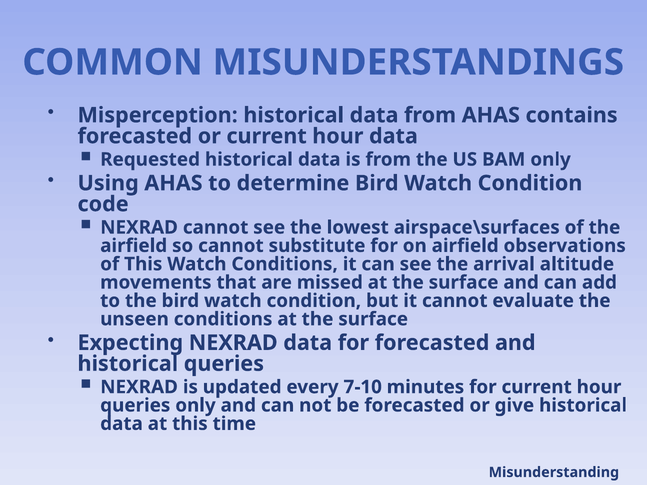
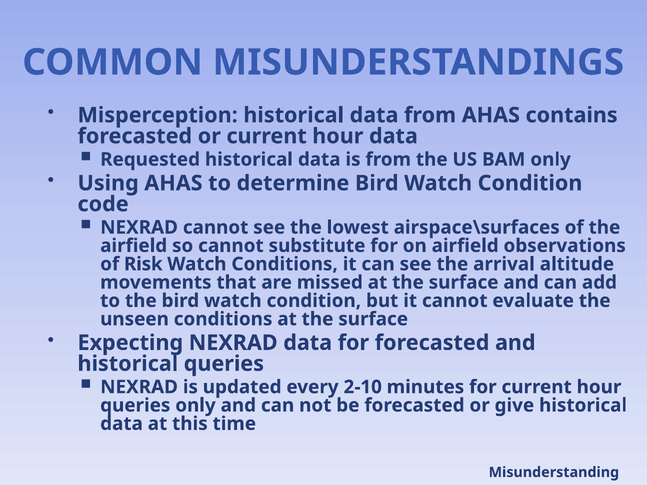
of This: This -> Risk (143, 264)
7-10: 7-10 -> 2-10 (363, 387)
